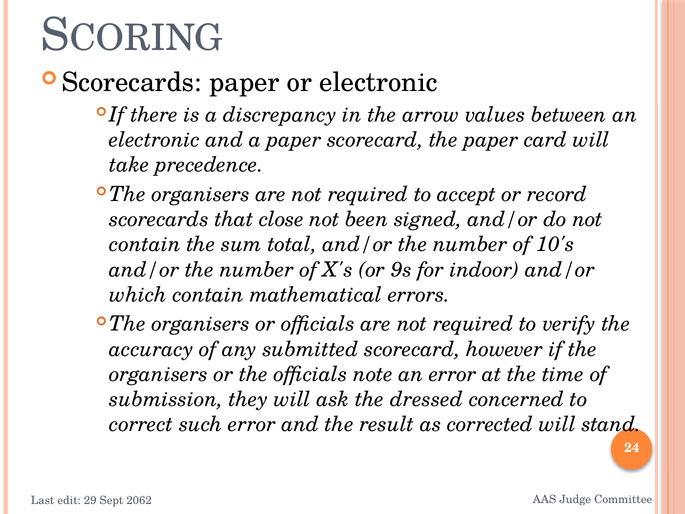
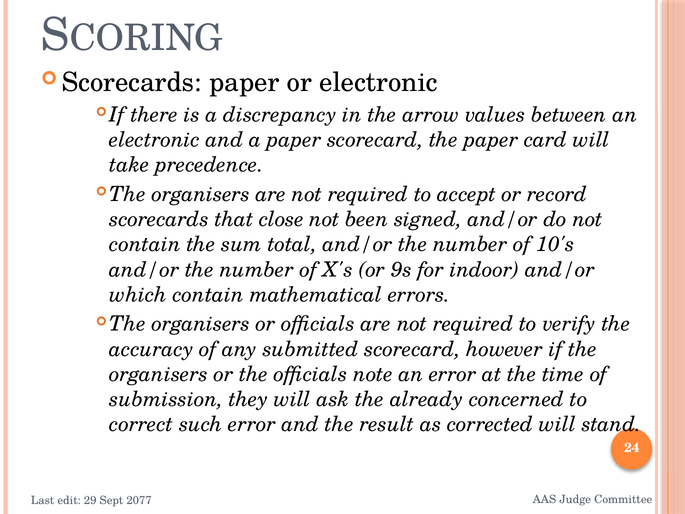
dressed: dressed -> already (427, 399)
2062: 2062 -> 2077 (139, 500)
